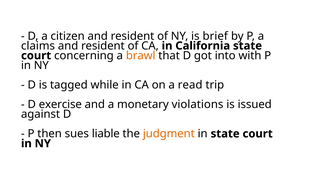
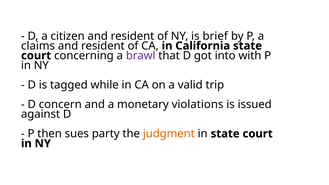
brawl colour: orange -> purple (141, 56)
read: read -> valid (190, 85)
exercise: exercise -> concern (60, 104)
liable: liable -> party (106, 134)
